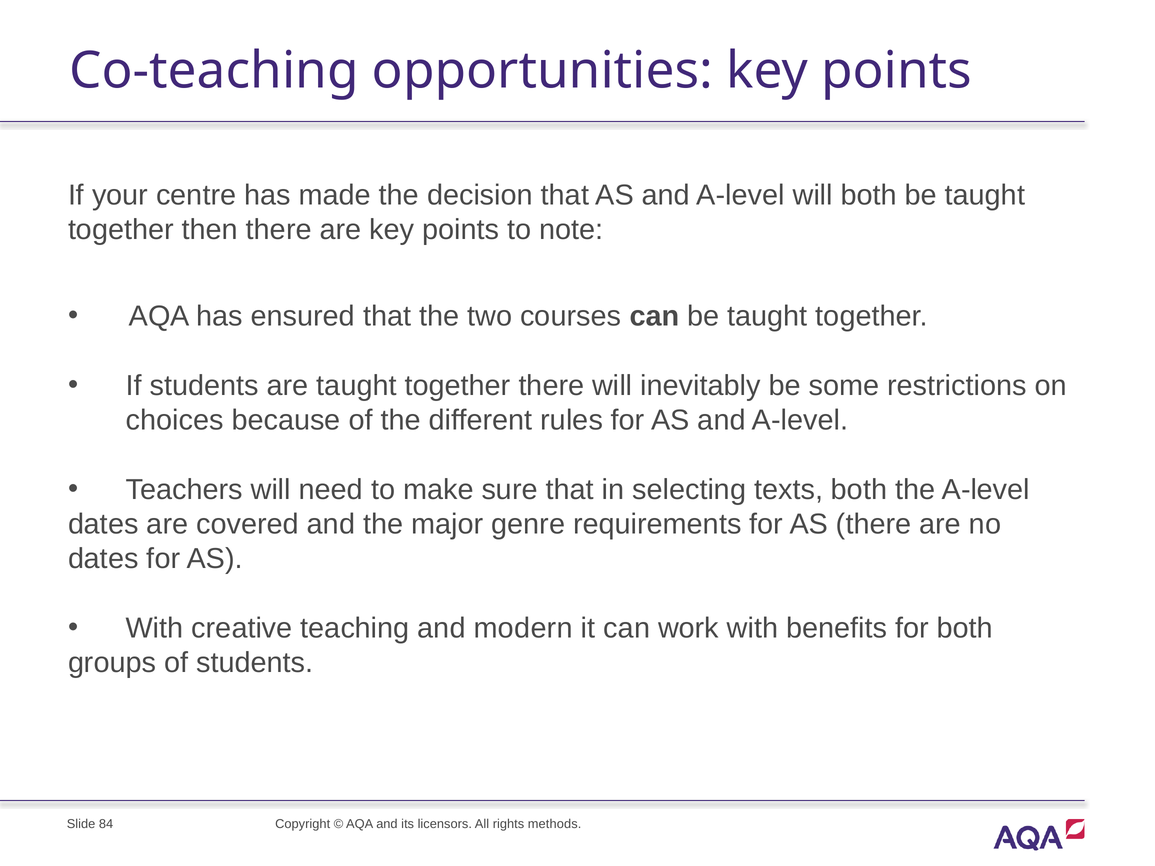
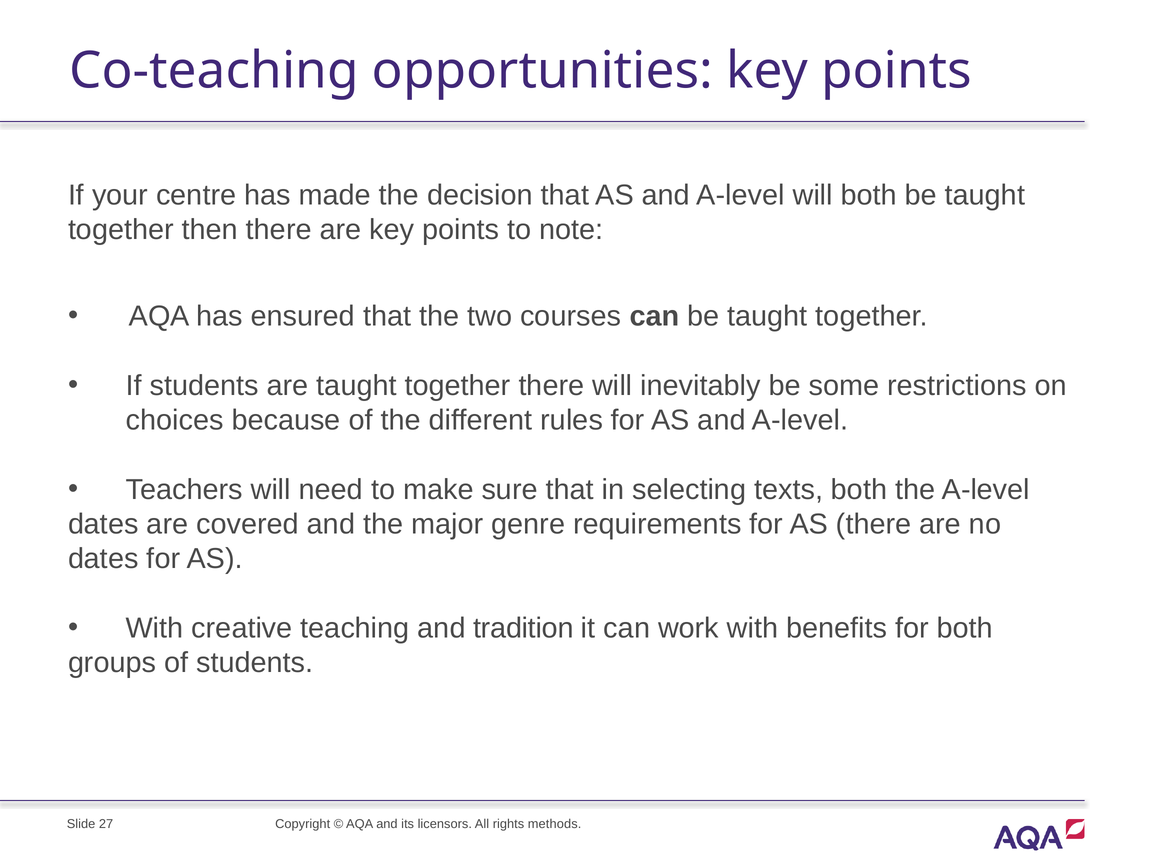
modern: modern -> tradition (523, 628)
84: 84 -> 27 (106, 824)
